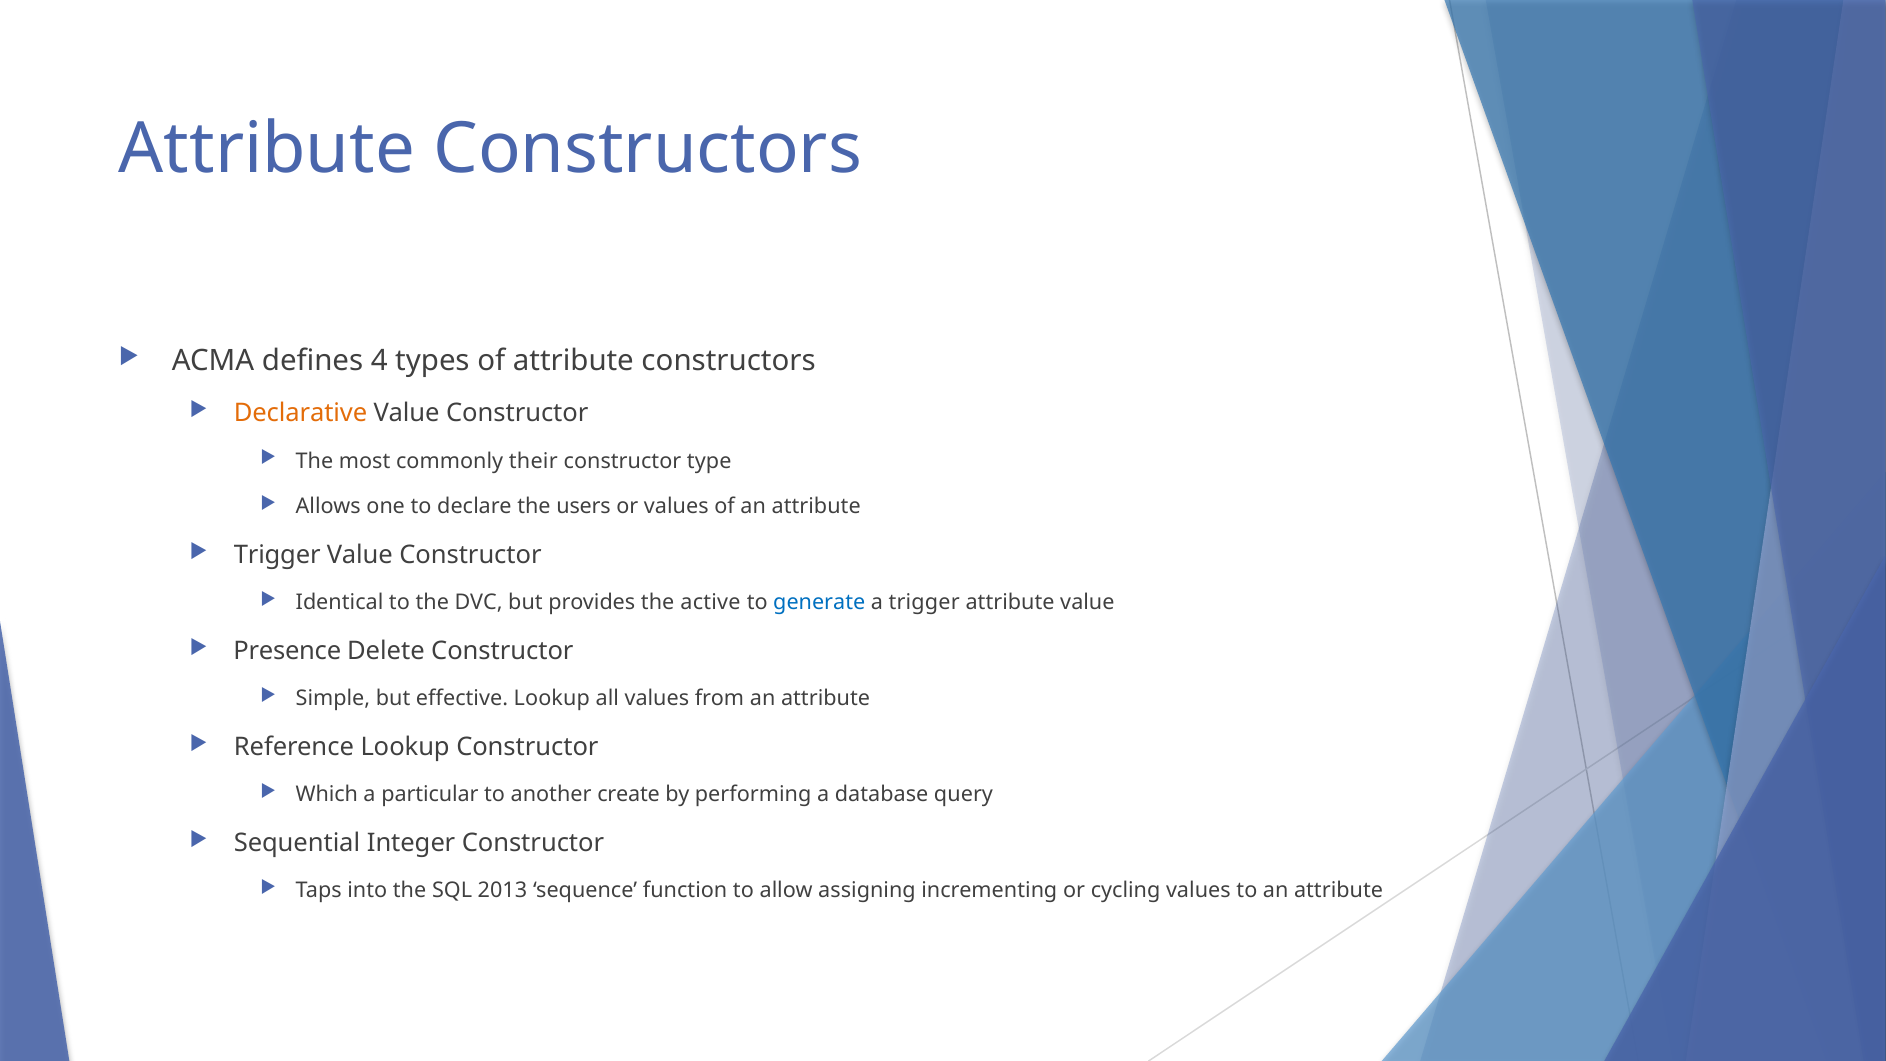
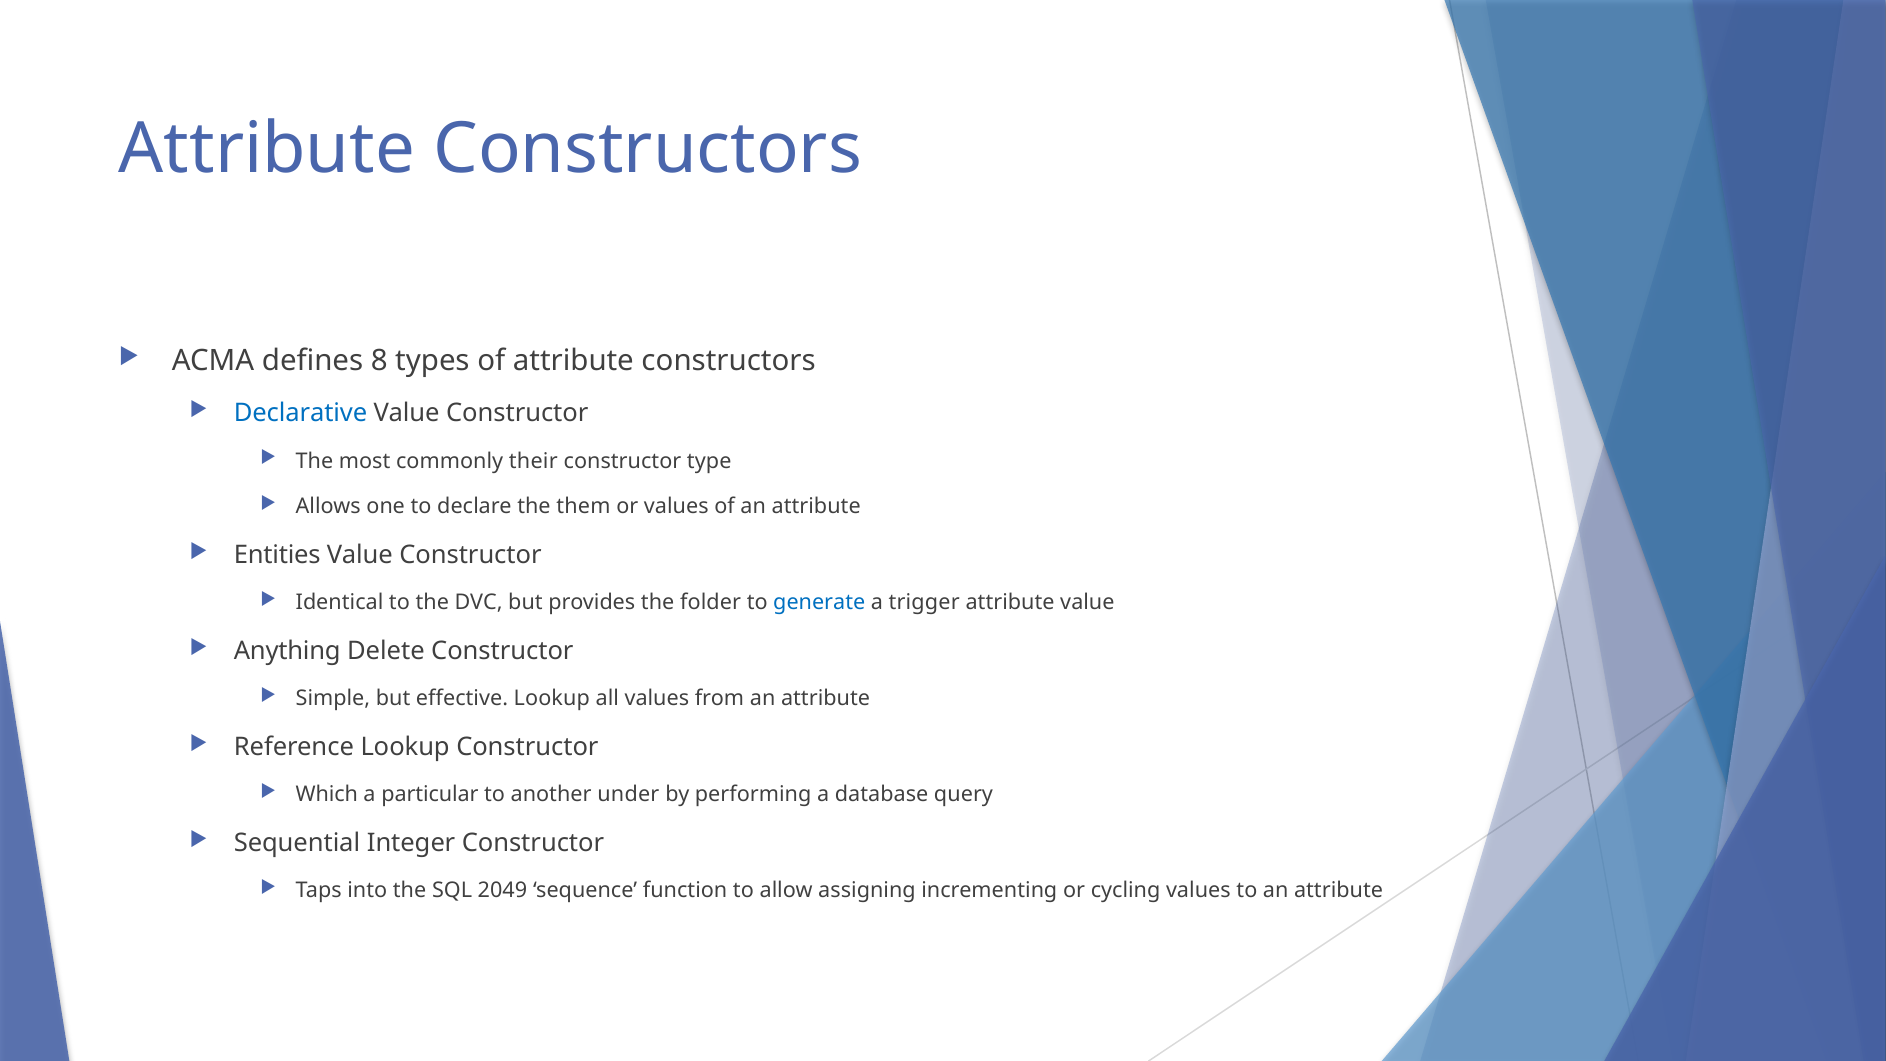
4: 4 -> 8 (379, 361)
Declarative colour: orange -> blue (301, 413)
users: users -> them (583, 507)
Trigger: Trigger -> Entities (277, 555)
active: active -> folder (711, 603)
Presence: Presence -> Anything (287, 651)
create: create -> under (628, 795)
2013: 2013 -> 2049 (502, 891)
